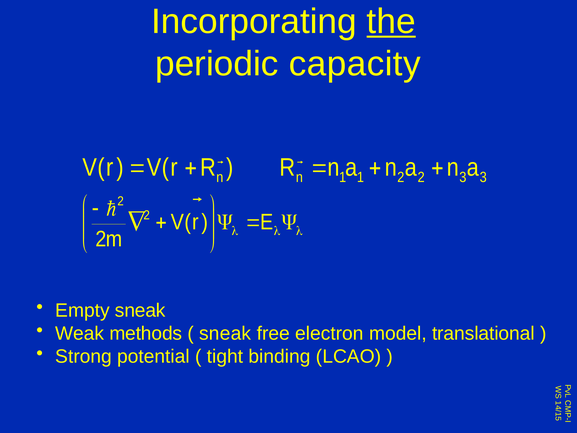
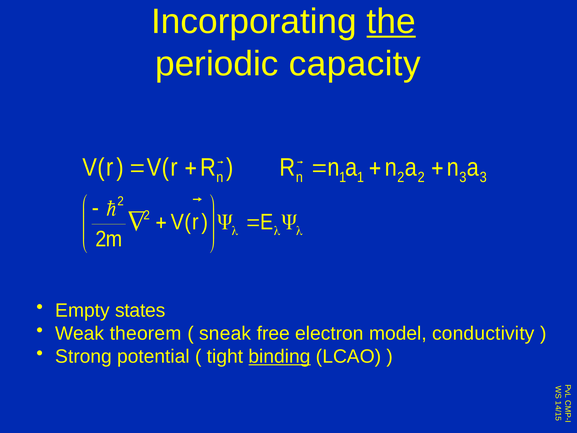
Empty sneak: sneak -> states (140, 310)
methods: methods -> theorem (146, 333)
translational: translational -> conductivity (483, 333)
binding underline: none -> present (280, 356)
